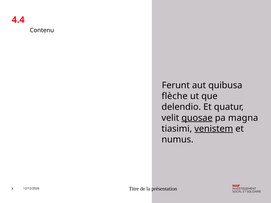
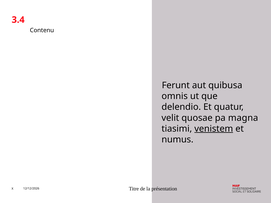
4.4: 4.4 -> 3.4 (18, 20)
flèche: flèche -> omnis (175, 96)
quosae underline: present -> none (197, 118)
